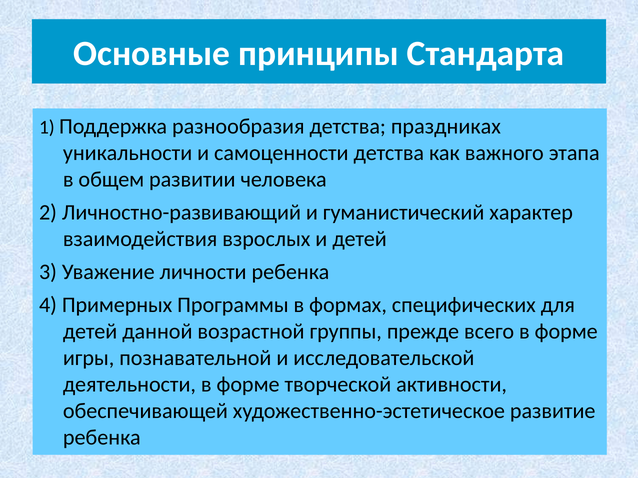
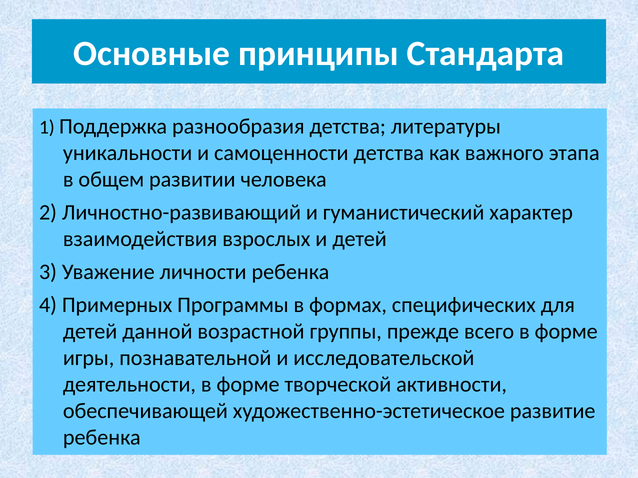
праздниках: праздниках -> литературы (446, 127)
